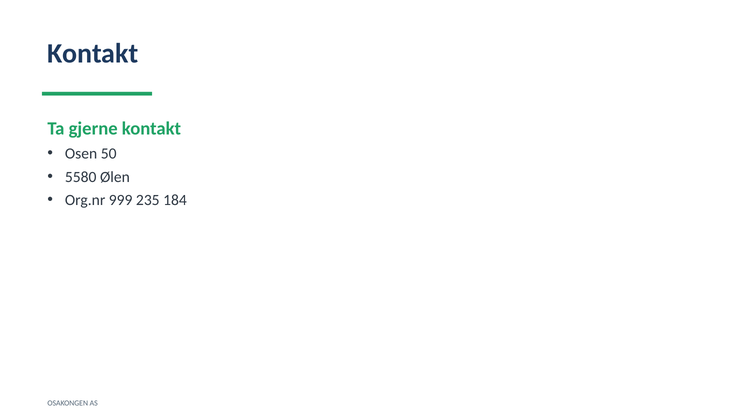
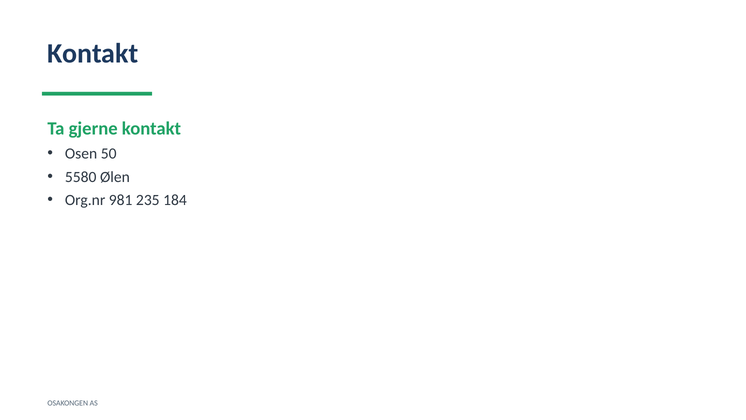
999: 999 -> 981 (121, 200)
